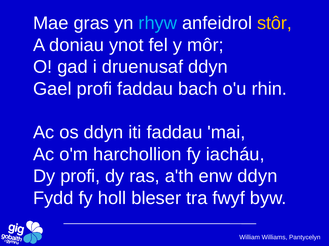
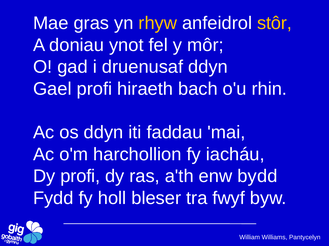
rhyw colour: light blue -> yellow (158, 23)
profi faddau: faddau -> hiraeth (145, 89)
enw ddyn: ddyn -> bydd (257, 177)
